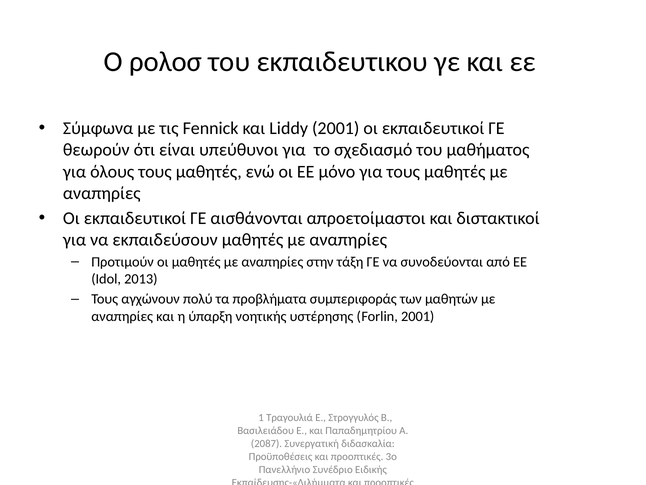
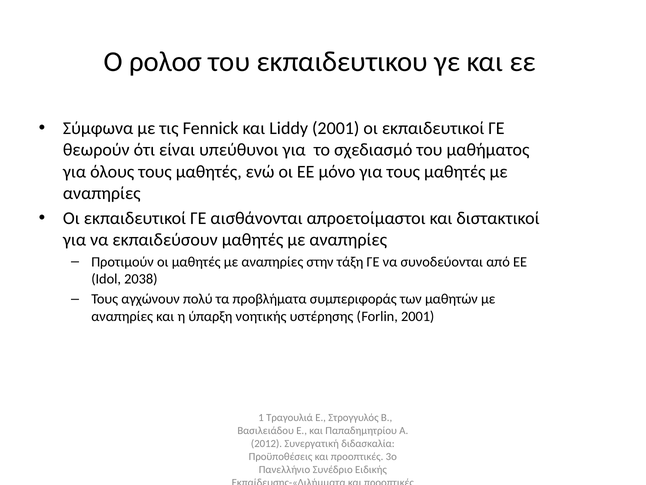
2013: 2013 -> 2038 (141, 279)
2087: 2087 -> 2012 (266, 443)
